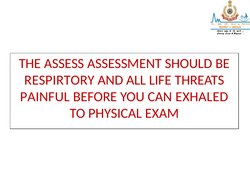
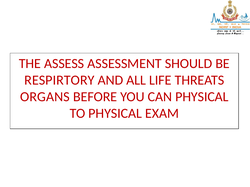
PAINFUL: PAINFUL -> ORGANS (45, 97)
CAN EXHALED: EXHALED -> PHYSICAL (202, 97)
